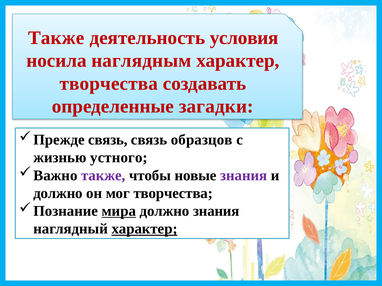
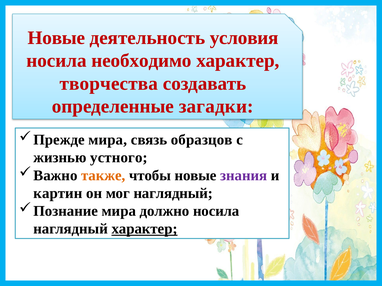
Также: Также -> Новые (56, 38)
наглядным: наглядным -> необходимо (141, 61)
связь: связь -> мира (108, 140)
также colour: purple -> orange (103, 176)
должно: должно -> картин (58, 194)
мог творчества: творчества -> наглядный (173, 194)
мира underline: present -> none (119, 211)
должно знания: знания -> носила (216, 211)
